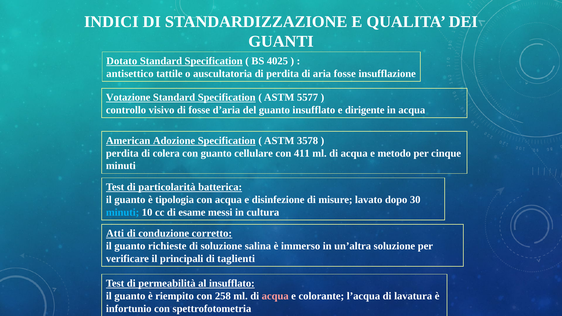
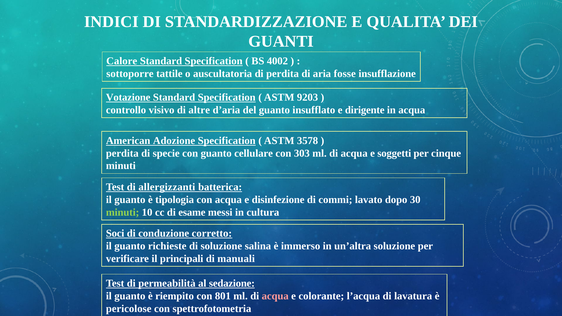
Dotato: Dotato -> Calore (122, 61)
4025: 4025 -> 4002 (277, 61)
antisettico: antisettico -> sottoporre (130, 74)
5577: 5577 -> 9203 (308, 97)
di fosse: fosse -> altre (199, 110)
colera: colera -> specie (166, 153)
411: 411 -> 303 (302, 153)
metodo: metodo -> soggetti (394, 153)
particolarità: particolarità -> allergizzanti (167, 187)
misure: misure -> commi (335, 200)
minuti colour: light blue -> light green (123, 212)
Atti: Atti -> Soci (115, 234)
taglienti: taglienti -> manuali (236, 259)
al insufflato: insufflato -> sedazione (232, 283)
258: 258 -> 801 (223, 296)
infortunio: infortunio -> pericolose (129, 309)
